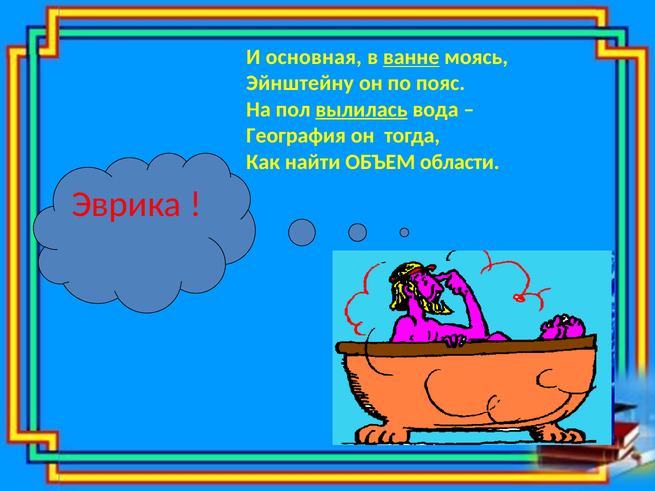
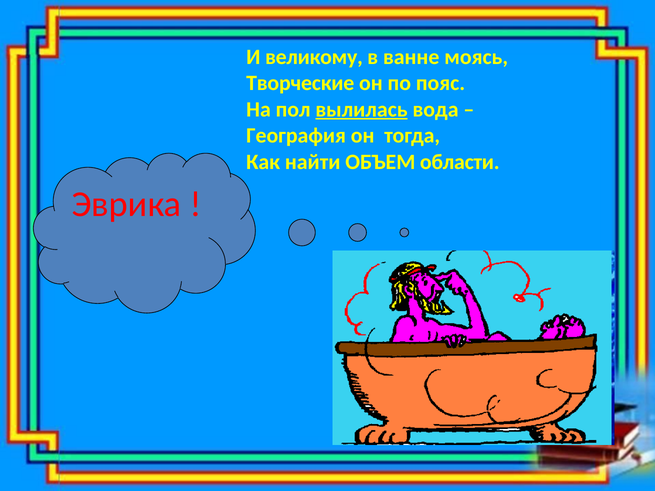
основная: основная -> великому (314, 57)
ванне underline: present -> none (411, 57)
Эйнштейну: Эйнштейну -> Творческие (300, 83)
